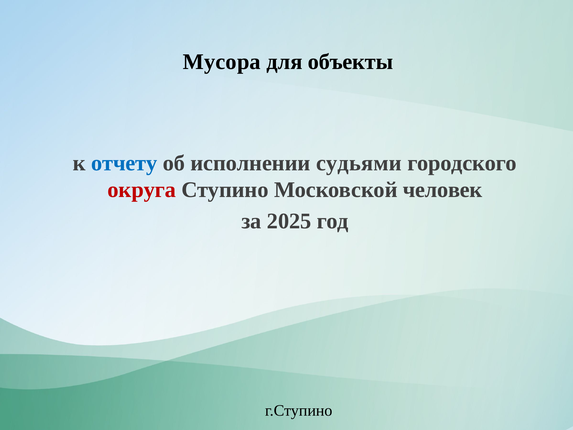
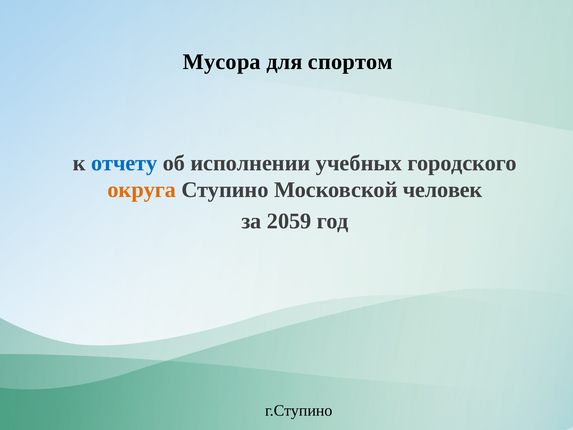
объекты: объекты -> спортом (350, 62)
судьями: судьями -> учебных (359, 163)
округа colour: red -> orange (142, 190)
2025: 2025 -> 2059 (289, 221)
